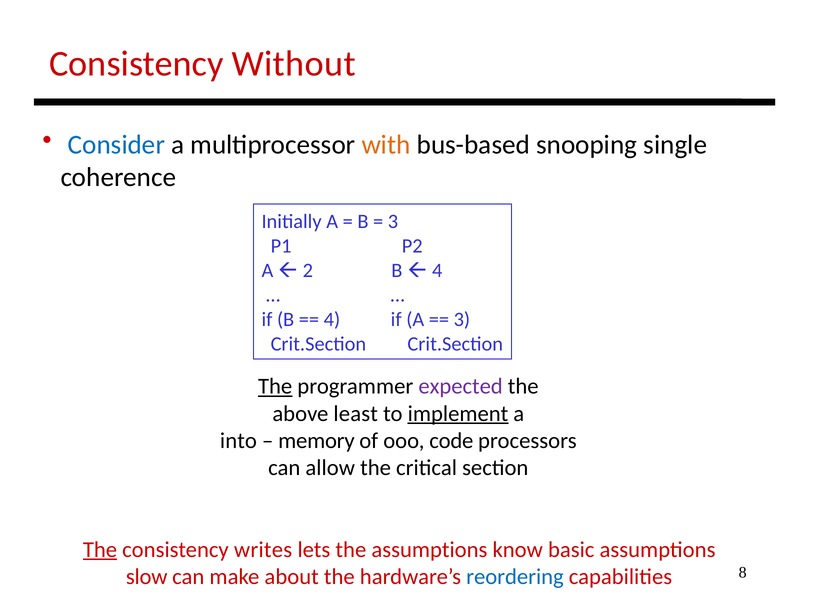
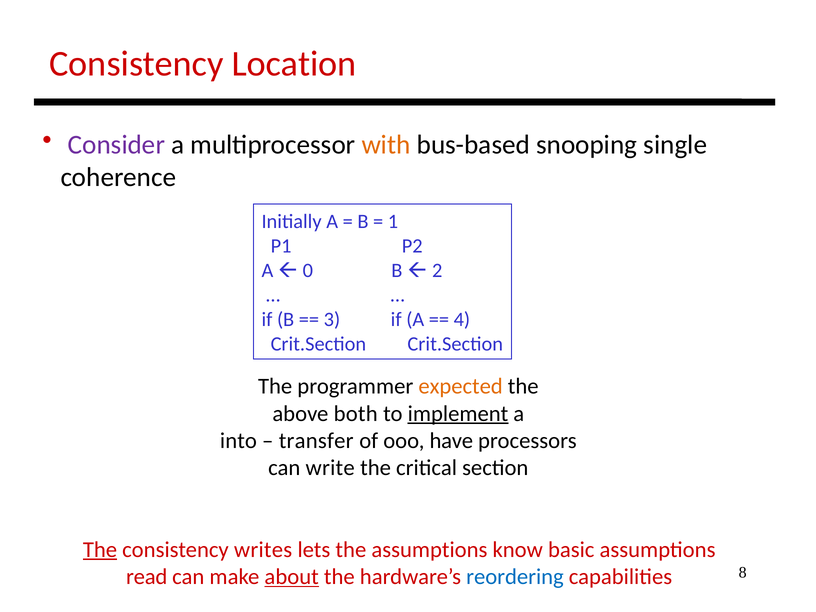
Without: Without -> Location (294, 64)
Consider colour: blue -> purple (116, 145)
3: 3 -> 1 (393, 222)
2: 2 -> 0 (308, 271)
4: 4 -> 2 (437, 271)
4: 4 -> 3 (332, 320)
3: 3 -> 4 (462, 320)
The underline: present -> none (275, 386)
expected colour: purple -> orange (461, 386)
least: least -> both (356, 414)
memory: memory -> transfer (316, 441)
code: code -> have (451, 441)
allow: allow -> write (330, 468)
slow: slow -> read (147, 577)
about underline: none -> present (292, 577)
